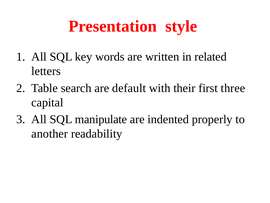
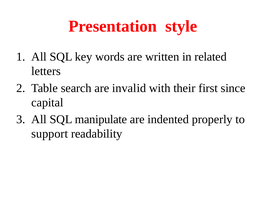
default: default -> invalid (129, 88)
three: three -> since (233, 88)
another: another -> support (50, 133)
